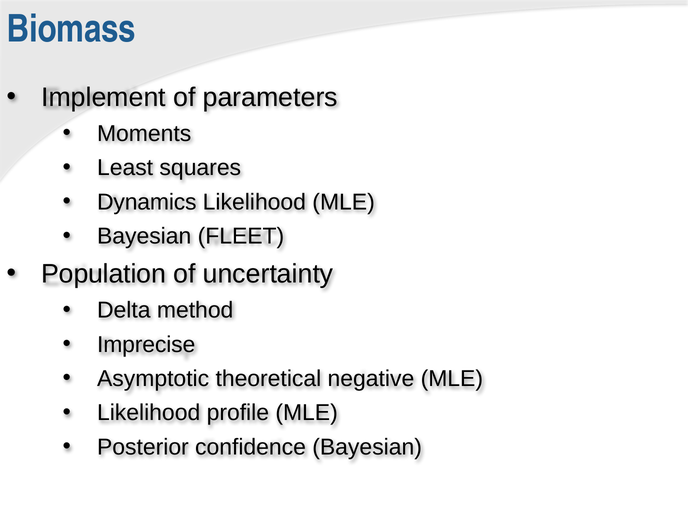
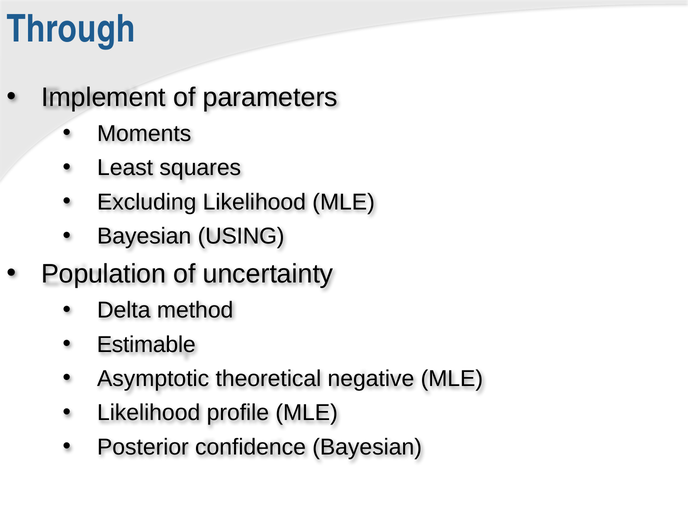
Biomass: Biomass -> Through (71, 29)
Dynamics: Dynamics -> Excluding (147, 202)
FLEET: FLEET -> USING (241, 236)
Imprecise: Imprecise -> Estimable (146, 344)
